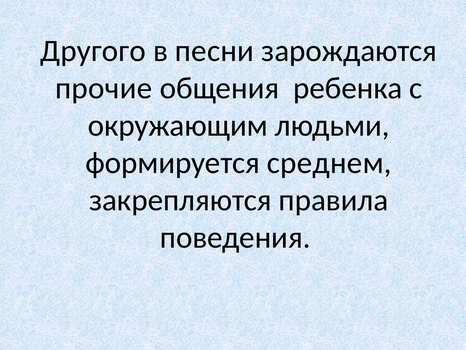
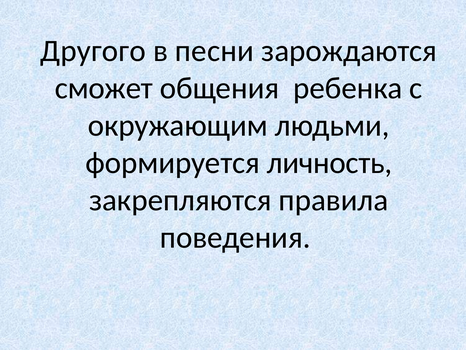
прочие: прочие -> сможет (104, 88)
среднем: среднем -> личность (330, 163)
